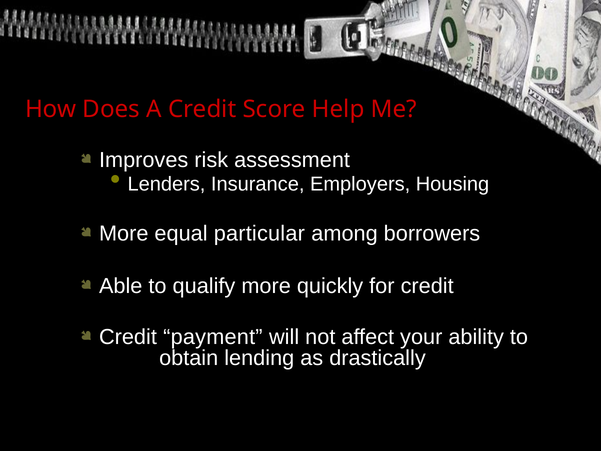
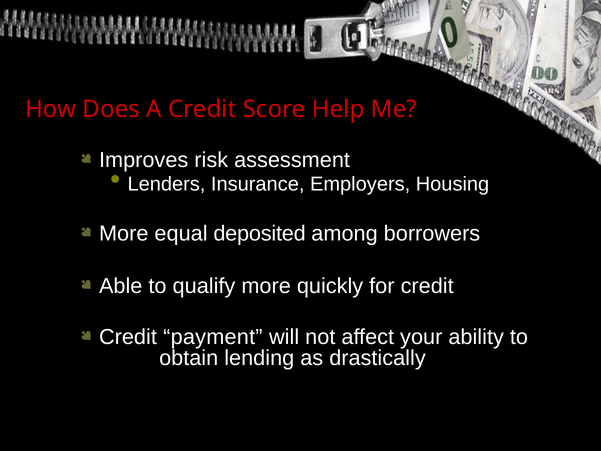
particular: particular -> deposited (260, 233)
